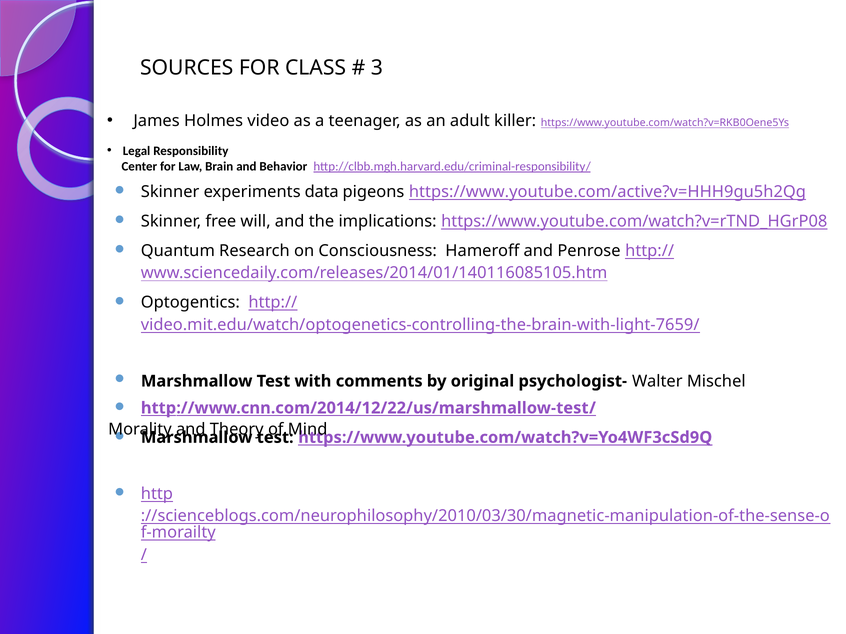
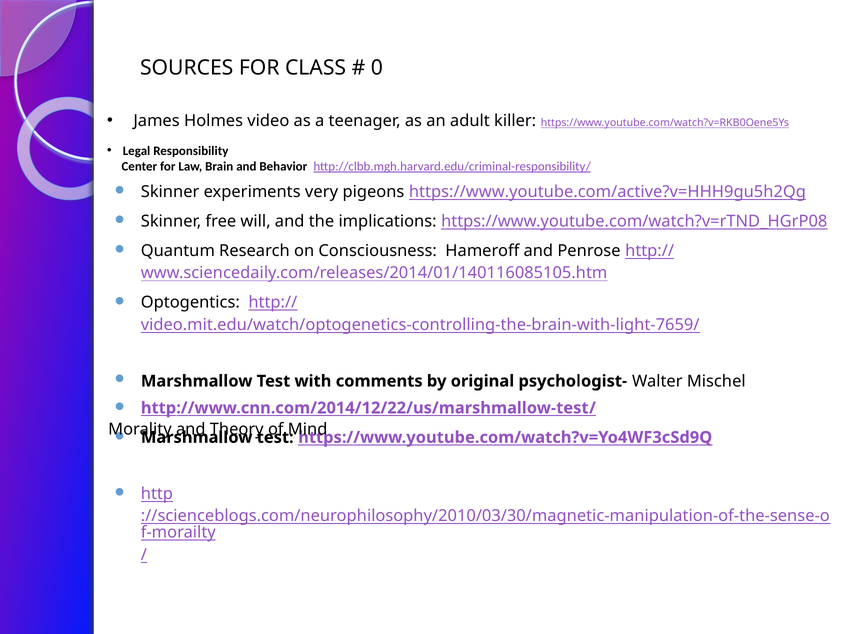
3: 3 -> 0 (377, 68)
data: data -> very (322, 192)
